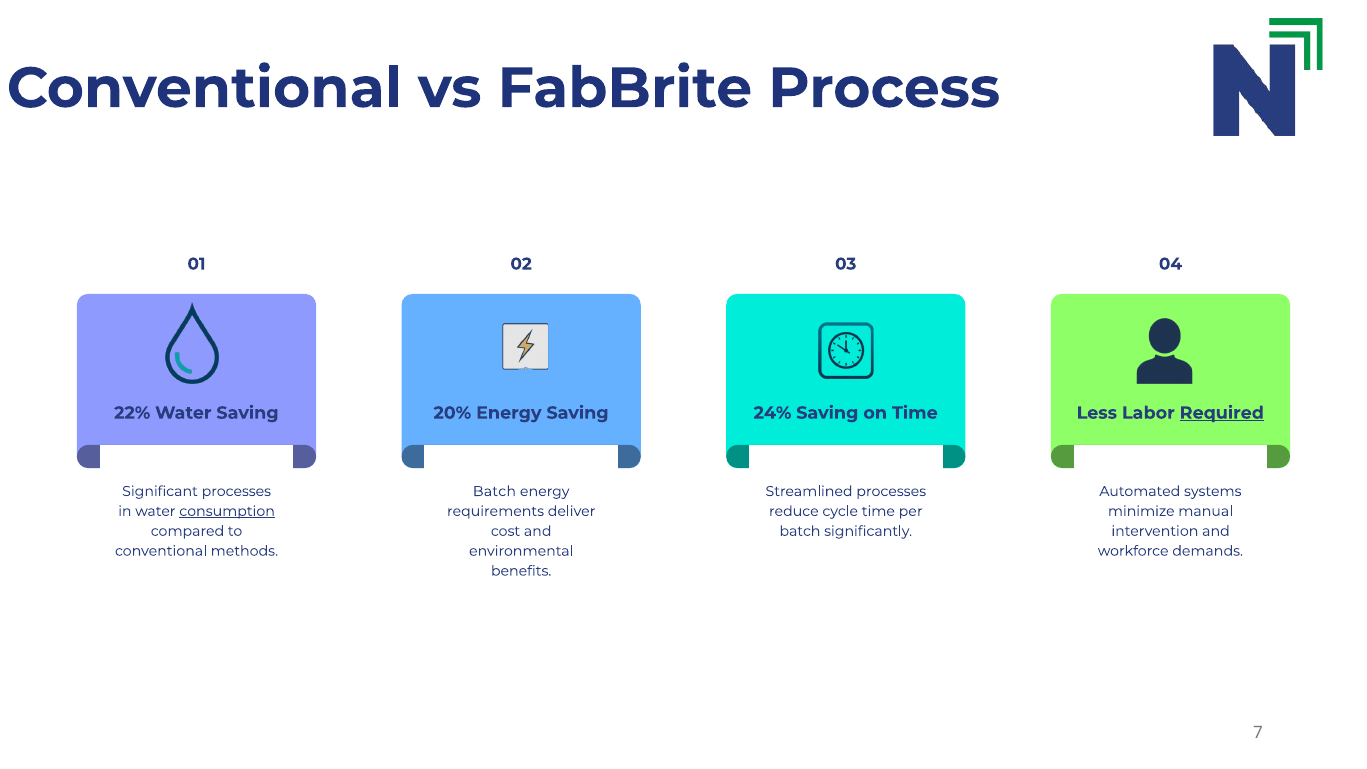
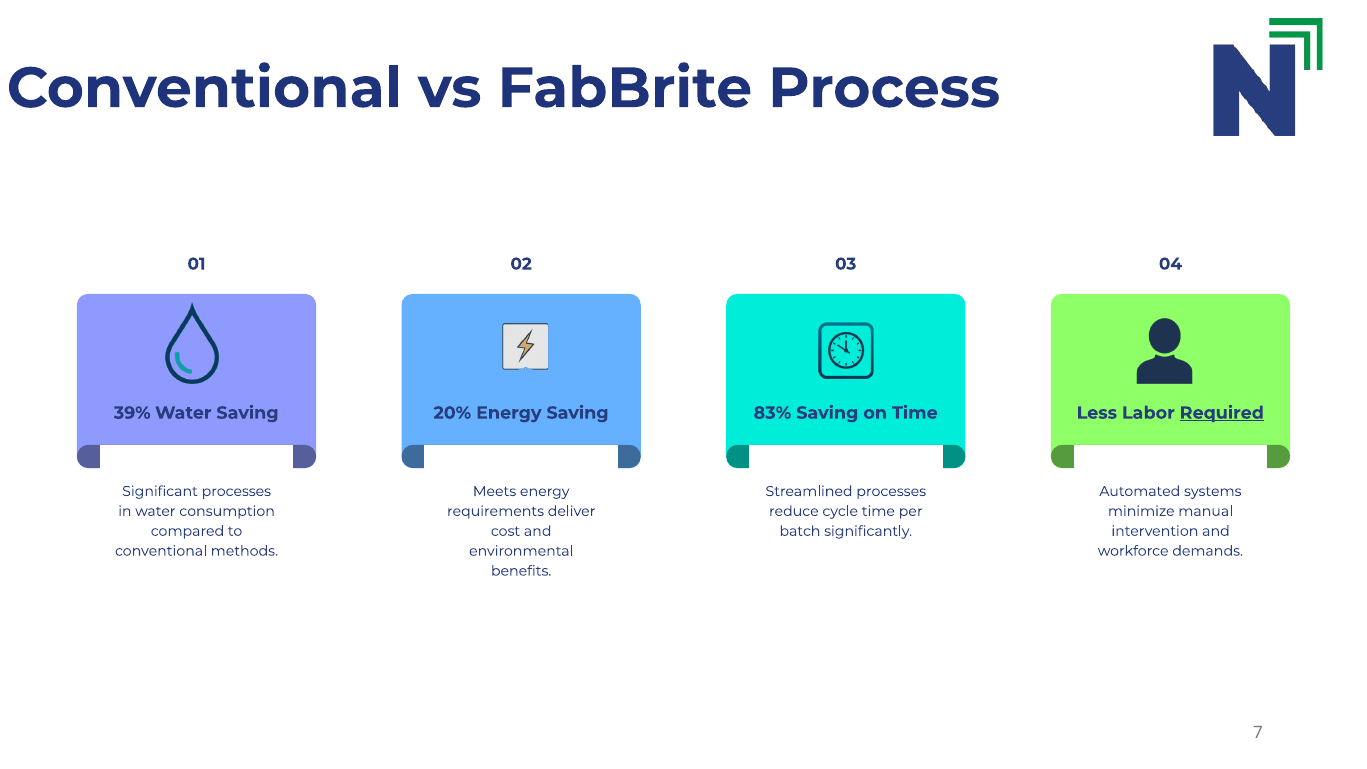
22%: 22% -> 39% (132, 413)
24%: 24% -> 83% (772, 413)
Batch: Batch -> Meets (495, 491)
consumption underline: present -> none (227, 511)
